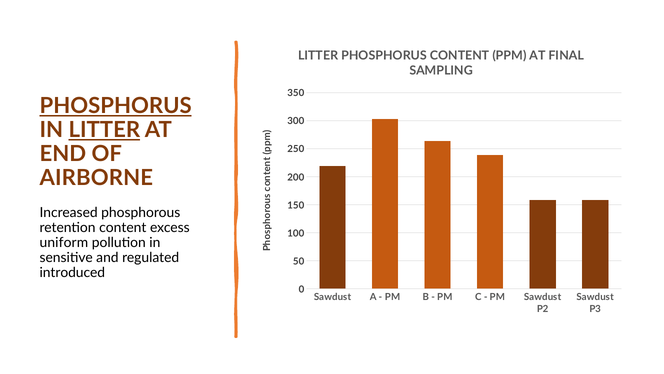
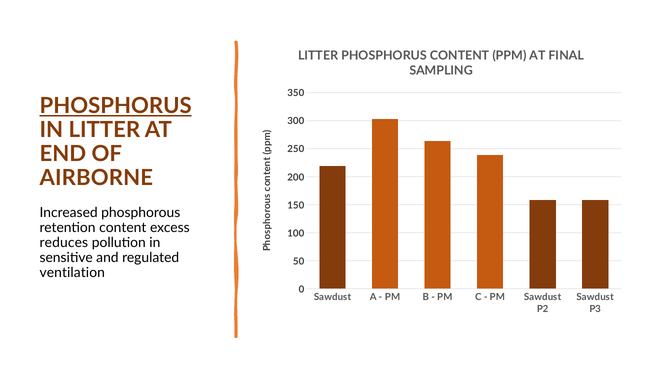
LITTER underline: present -> none (104, 130)
uniform: uniform -> reduces (64, 242)
introduced: introduced -> ventilation (72, 272)
